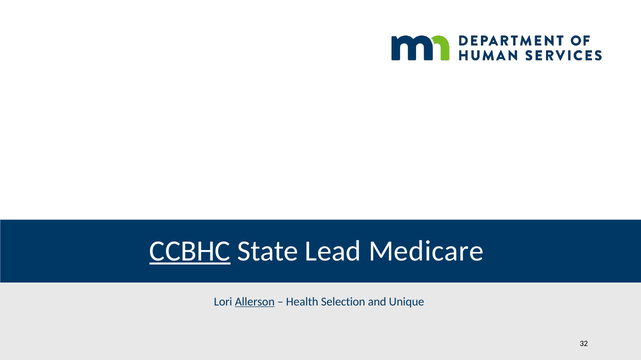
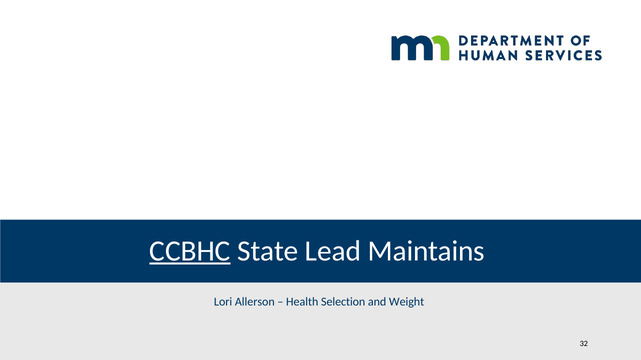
Medicare: Medicare -> Maintains (426, 251)
Allerson underline: present -> none (255, 302)
Unique: Unique -> Weight (407, 302)
